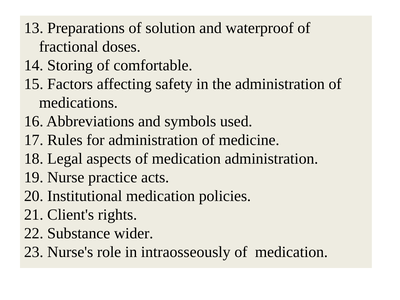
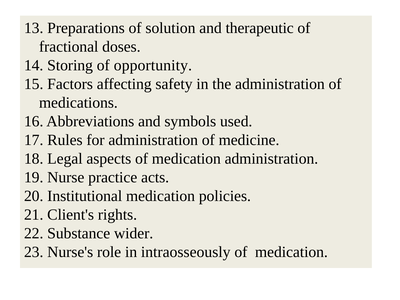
waterproof: waterproof -> therapeutic (260, 28)
comfortable: comfortable -> opportunity (153, 65)
